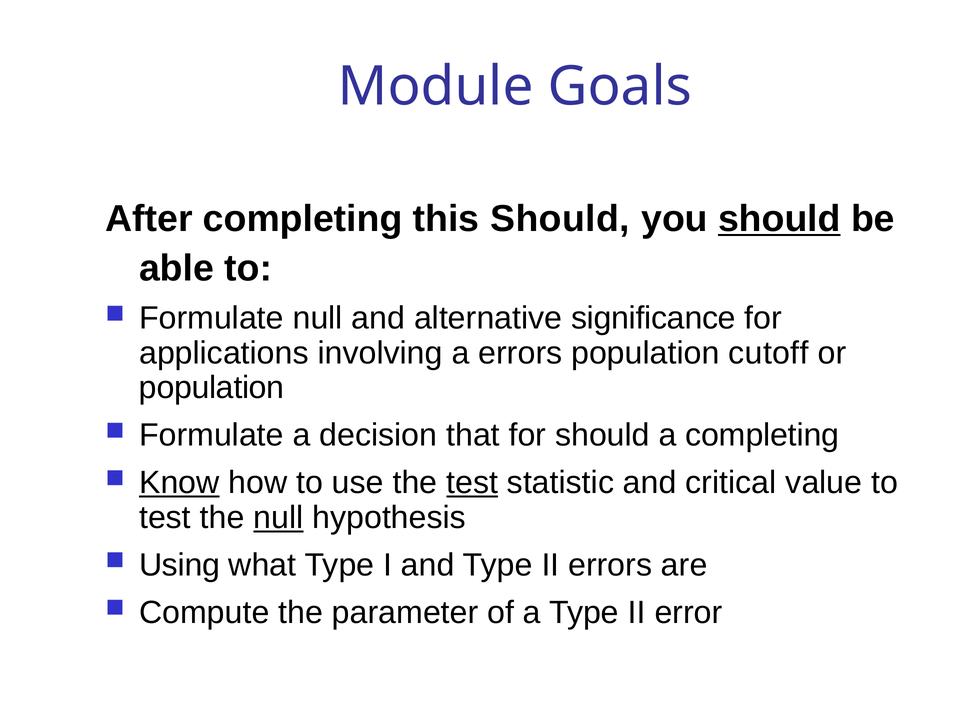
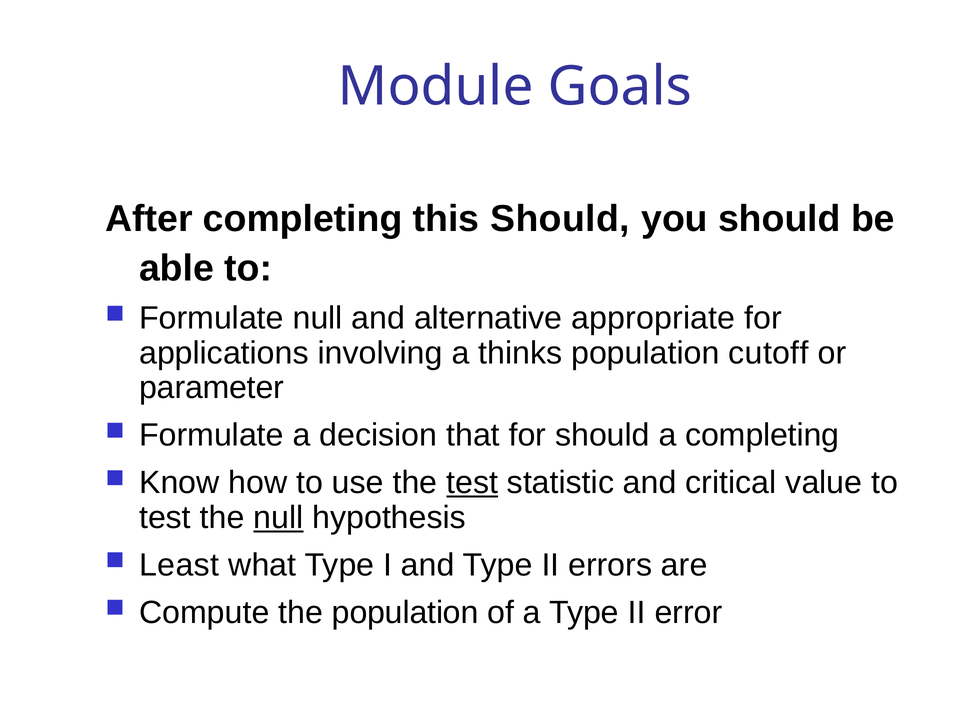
should underline: present -> none (779, 219)
significance: significance -> appropriate (653, 318)
a errors: errors -> thinks (520, 353)
population: population -> parameter (212, 388)
Know underline: present -> none (179, 483)
Using: Using -> Least (179, 565)
the parameter: parameter -> population (405, 613)
